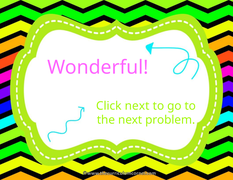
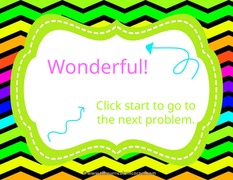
Click next: next -> start (137, 106)
